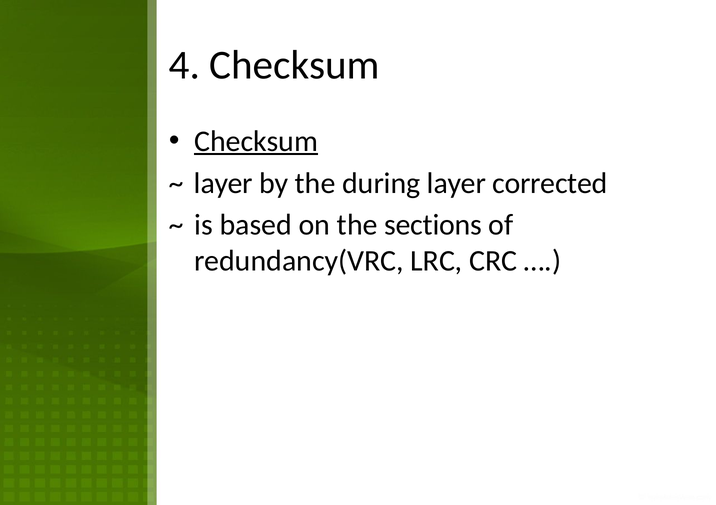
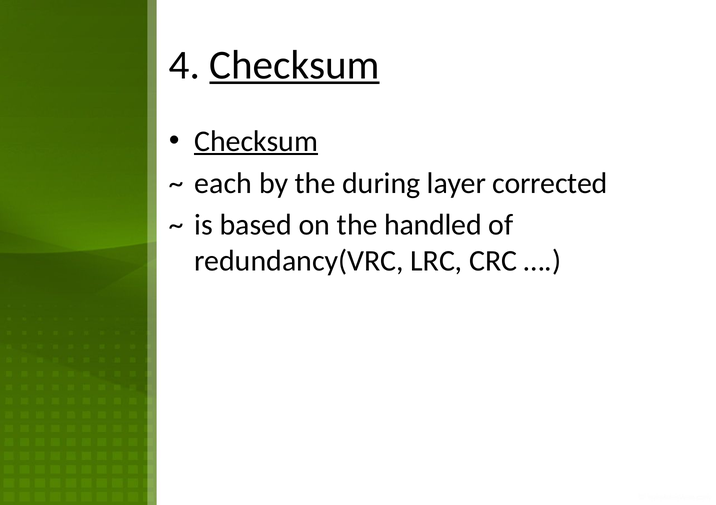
Checksum underline: none -> present (295, 65)
layer: layer -> each (223, 183)
sections: sections -> handled (433, 225)
